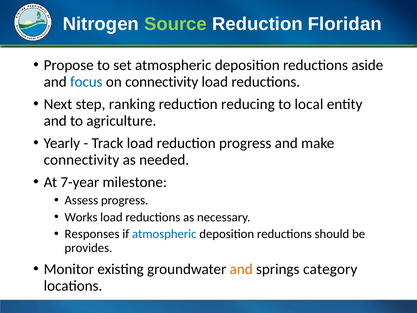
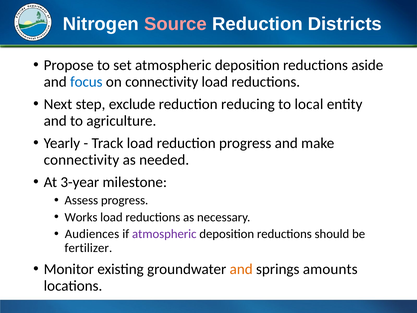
Source colour: light green -> pink (175, 24)
Floridan: Floridan -> Districts (345, 24)
ranking: ranking -> exclude (132, 104)
7-year: 7-year -> 3-year (80, 182)
Responses: Responses -> Audiences (92, 234)
atmospheric colour: blue -> purple (164, 234)
provides: provides -> fertilizer (88, 248)
category: category -> amounts (330, 269)
